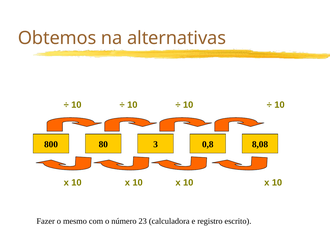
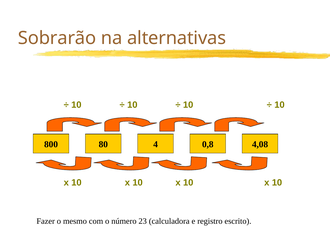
Obtemos: Obtemos -> Sobrarão (57, 38)
3: 3 -> 4 (156, 145)
8,08: 8,08 -> 4,08 (260, 145)
